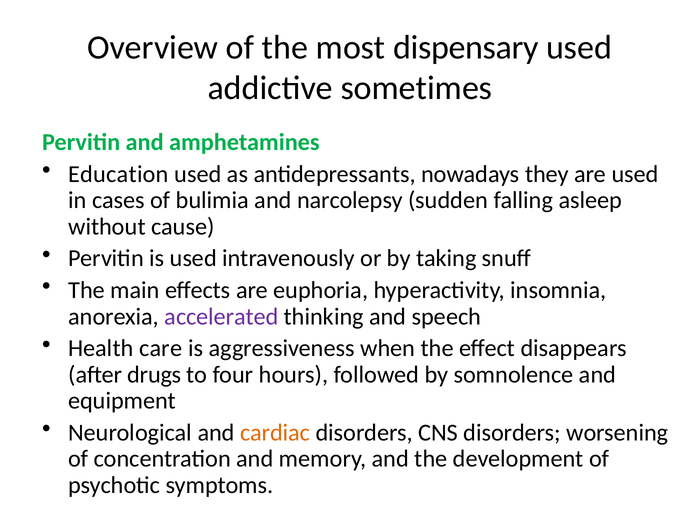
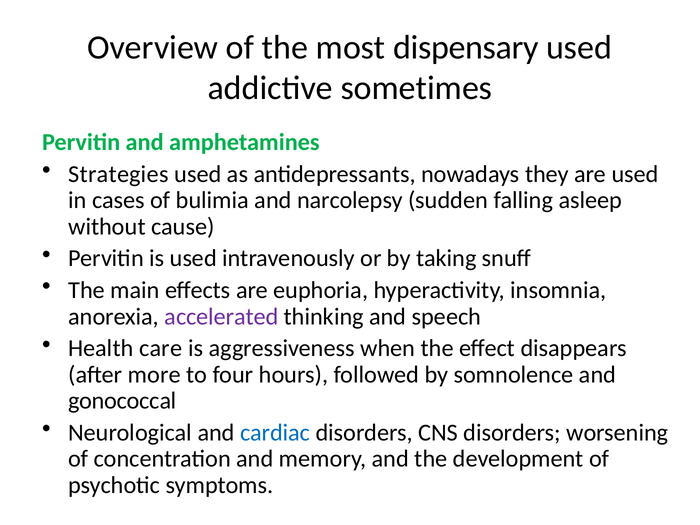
Education: Education -> Strategies (118, 174)
drugs: drugs -> more (154, 375)
equipment: equipment -> gonococcal (122, 401)
cardiac colour: orange -> blue (275, 433)
